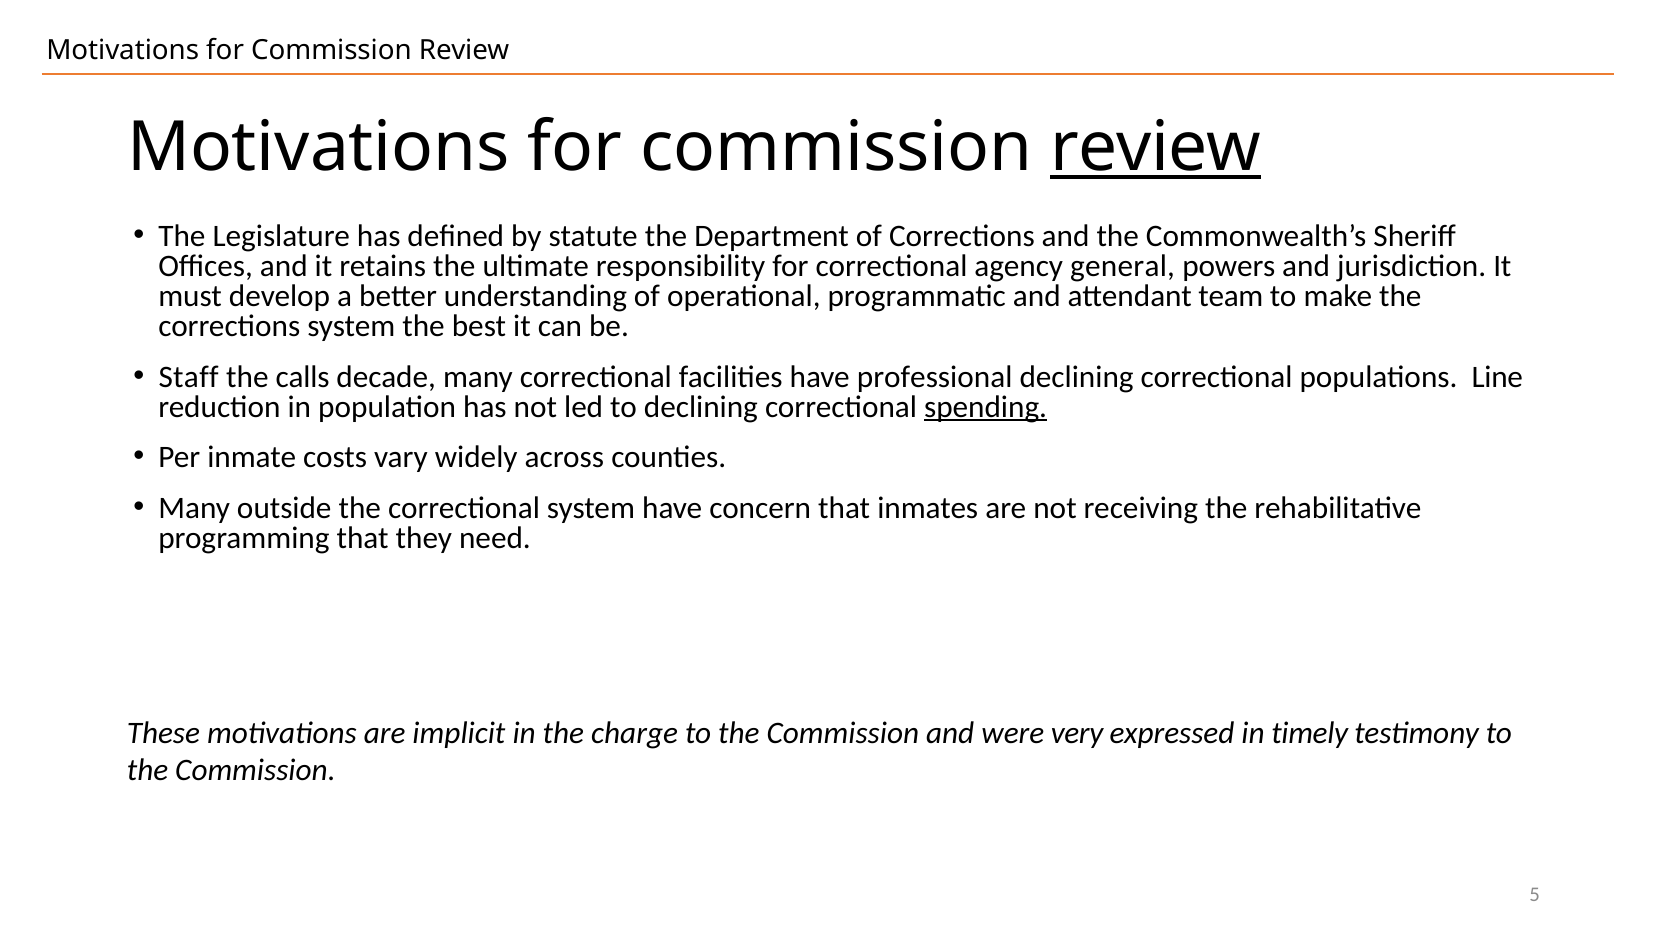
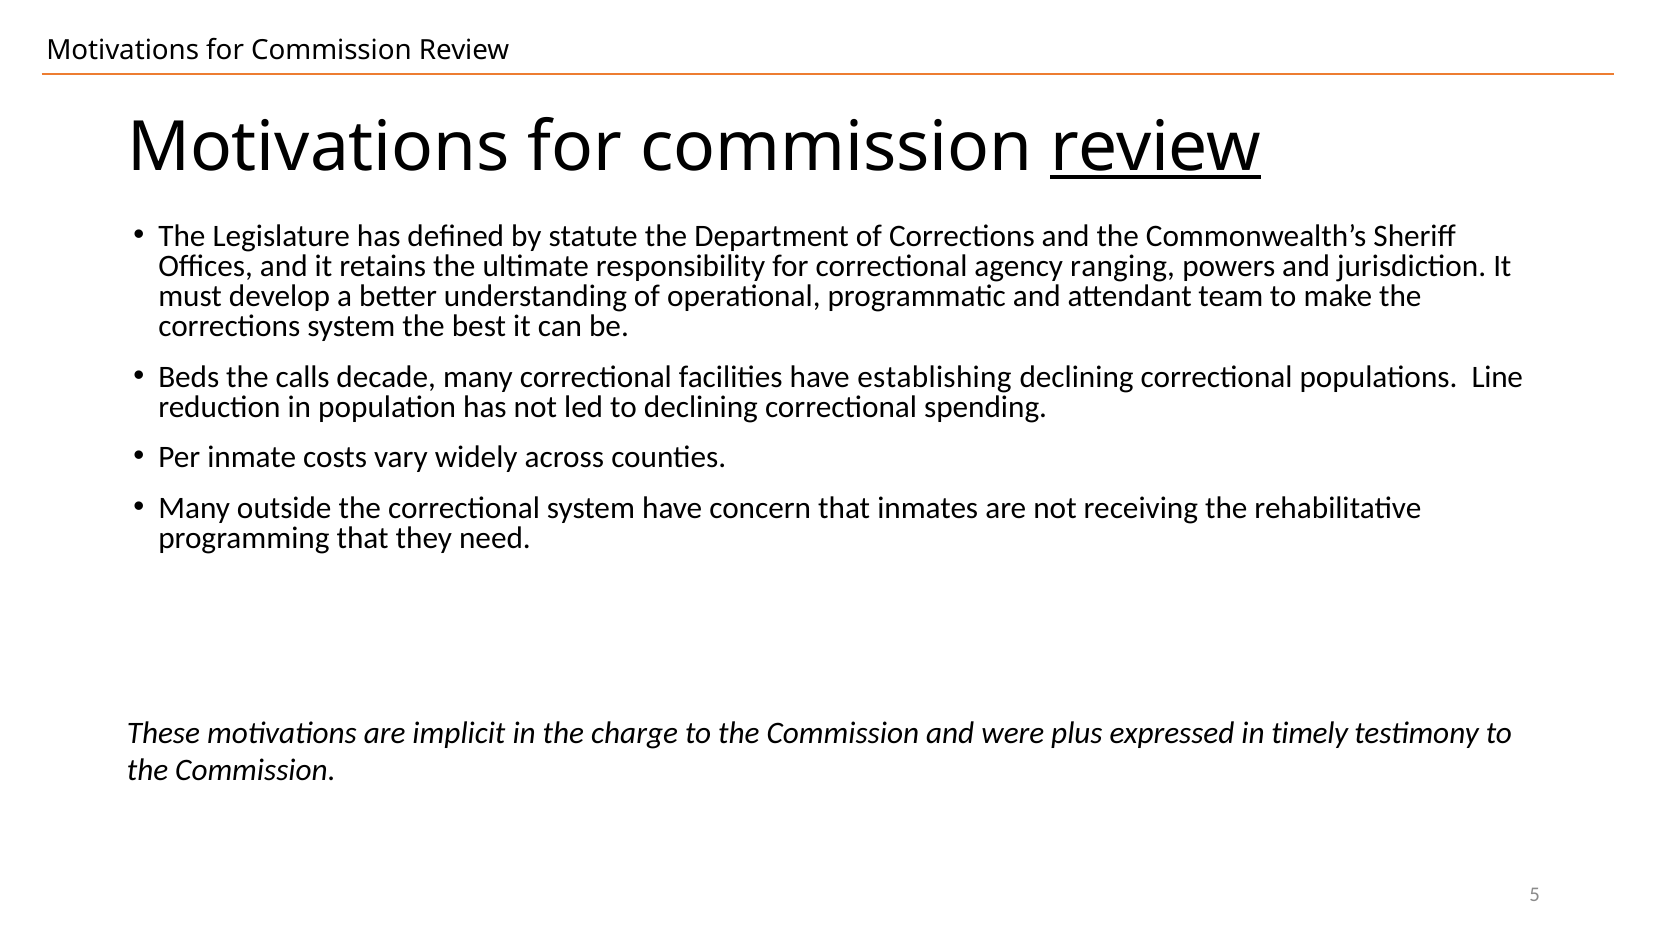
general: general -> ranging (1123, 266)
Staff: Staff -> Beds (189, 377)
professional: professional -> establishing (935, 377)
spending underline: present -> none (986, 407)
very: very -> plus (1077, 734)
